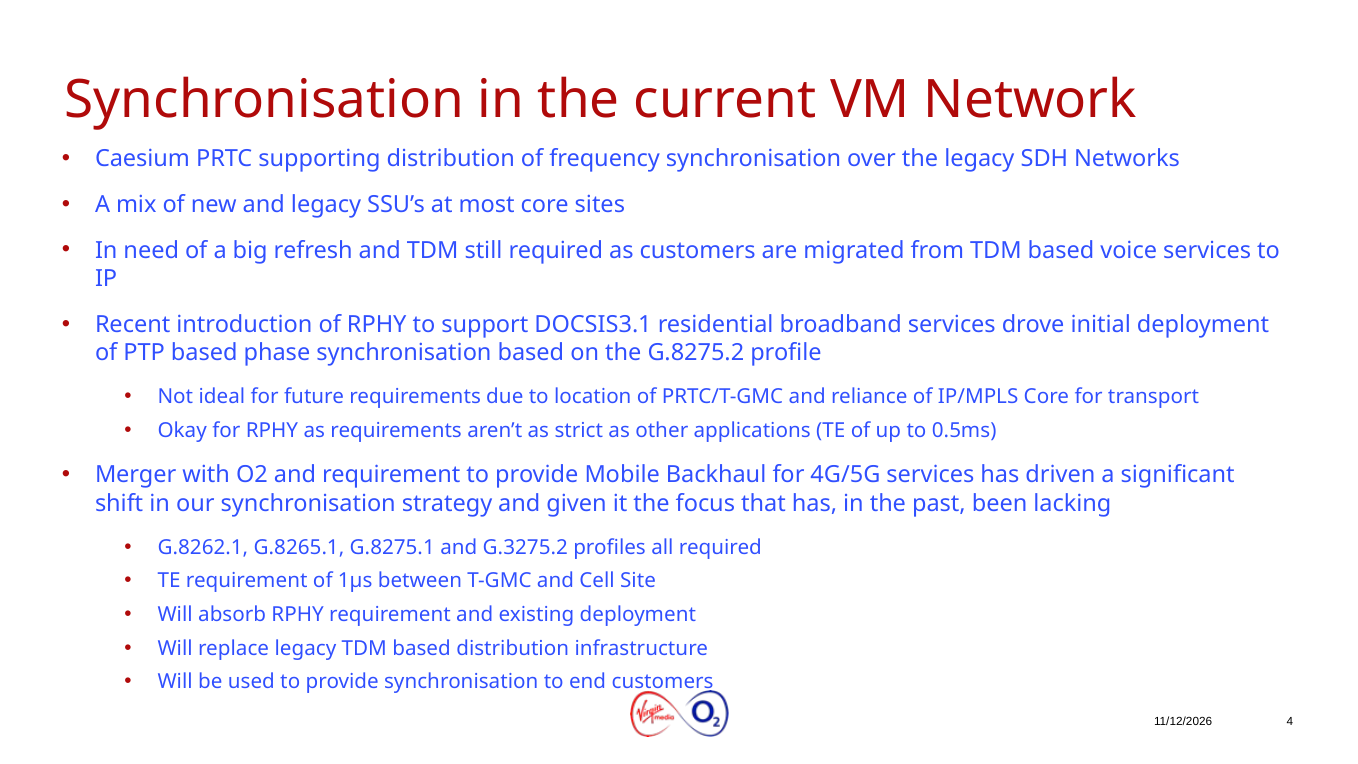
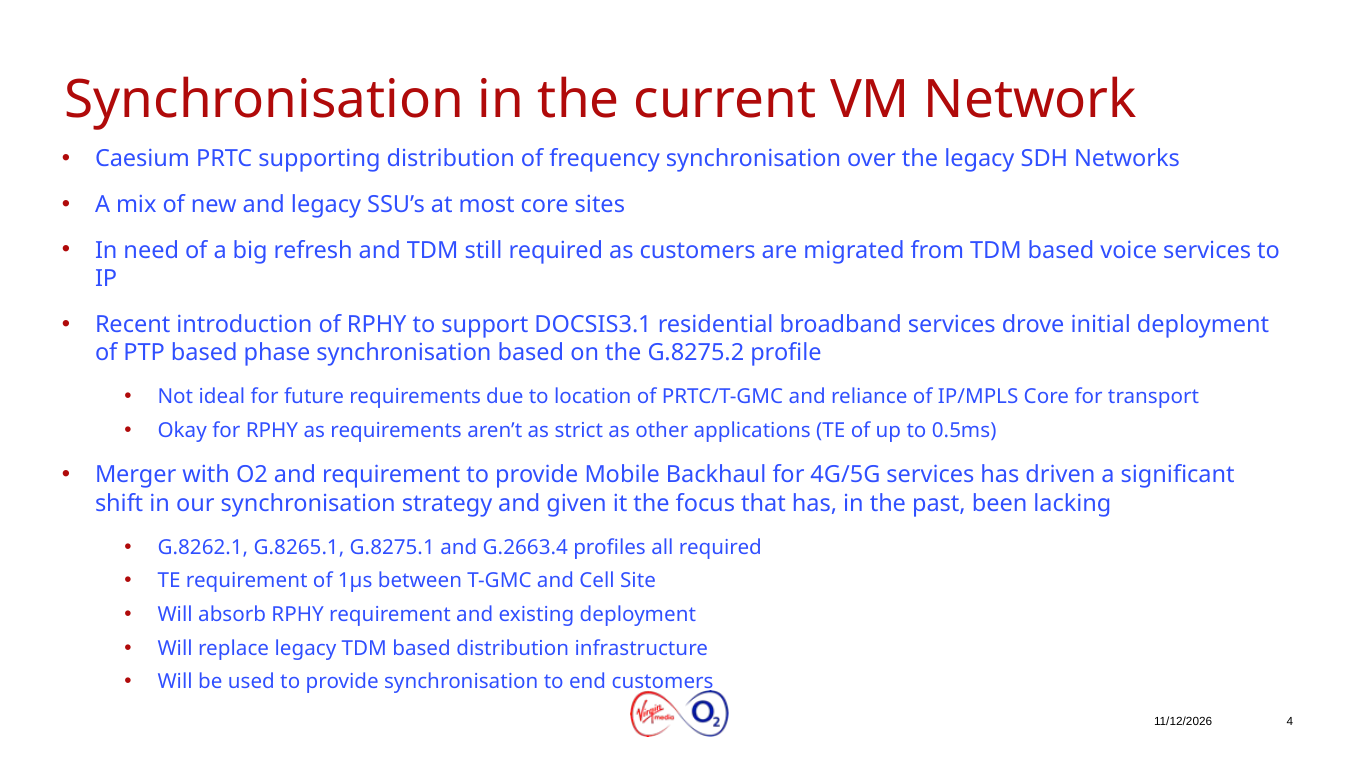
G.3275.2: G.3275.2 -> G.2663.4 (525, 547)
